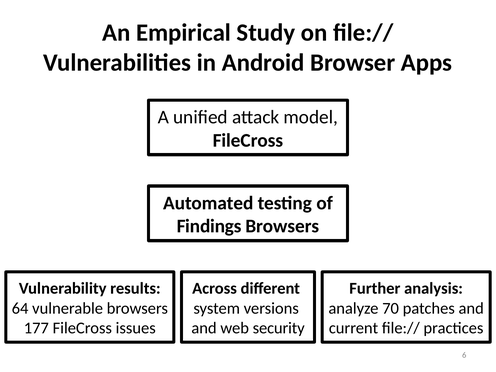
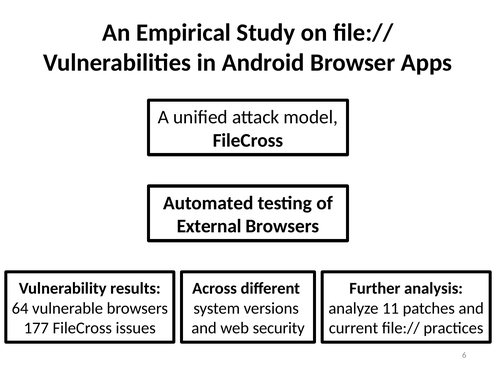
Findings: Findings -> External (209, 226)
70: 70 -> 11 (391, 308)
